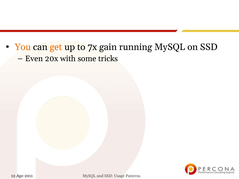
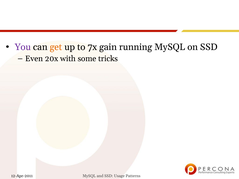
You colour: orange -> purple (23, 47)
